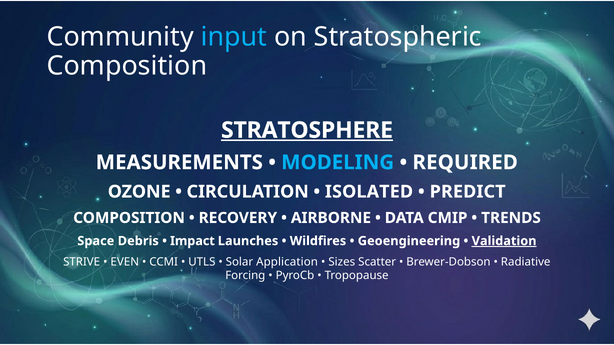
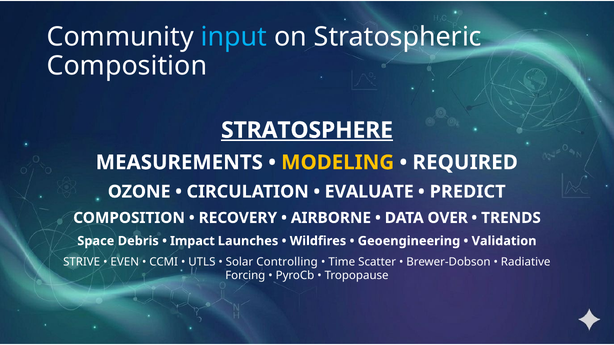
MODELING colour: light blue -> yellow (338, 163)
ISOLATED: ISOLATED -> EVALUATE (369, 192)
CMIP: CMIP -> OVER (448, 218)
Validation underline: present -> none (504, 241)
Application: Application -> Controlling (287, 262)
Sizes: Sizes -> Time (342, 262)
